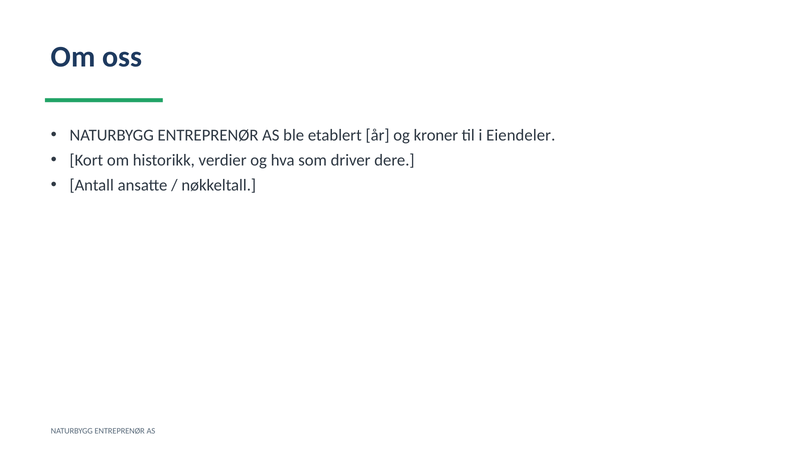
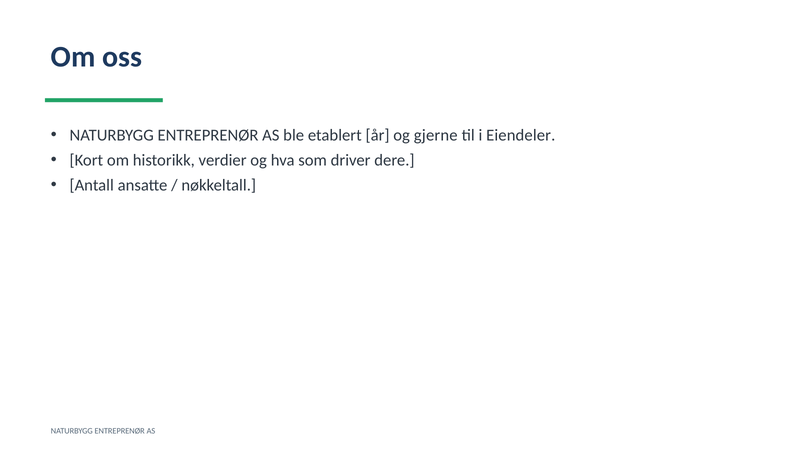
kroner: kroner -> gjerne (436, 135)
